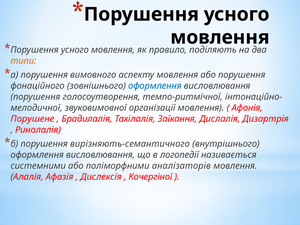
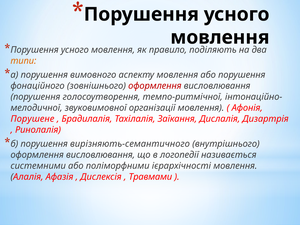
оформлення colour: blue -> red (155, 86)
аналізаторів: аналізаторів -> ієрархічності (181, 166)
Кочергіної: Кочергіної -> Травмами (150, 177)
